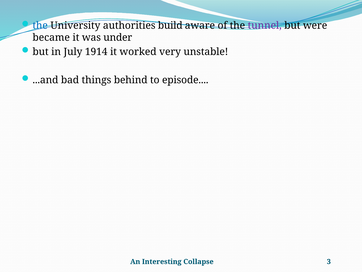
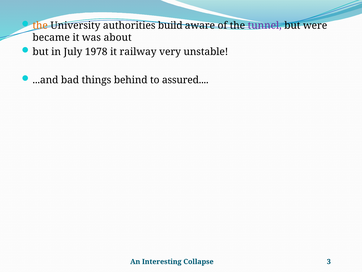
the colour: blue -> orange (40, 25)
under: under -> about (118, 38)
1914: 1914 -> 1978 (96, 52)
worked: worked -> railway (138, 52)
episode: episode -> assured (185, 80)
